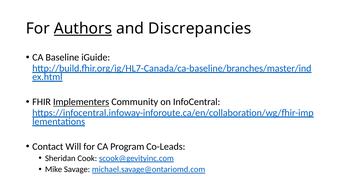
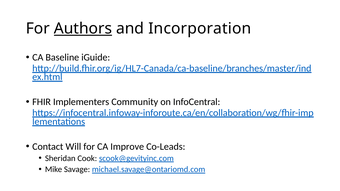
Discrepancies: Discrepancies -> Incorporation (200, 29)
Implementers underline: present -> none (81, 102)
Program: Program -> Improve (127, 147)
